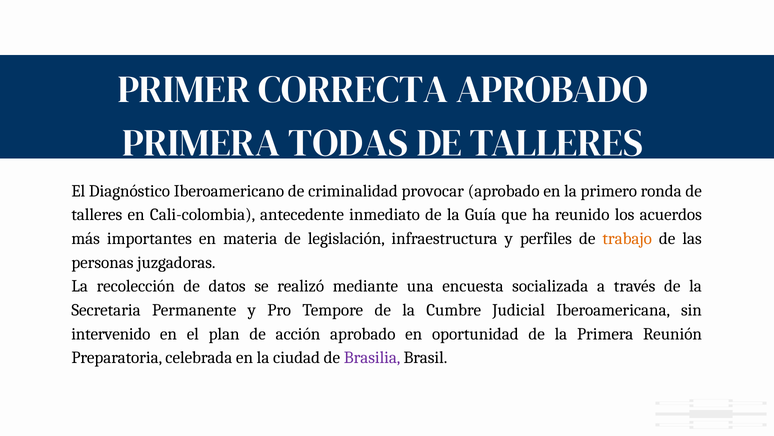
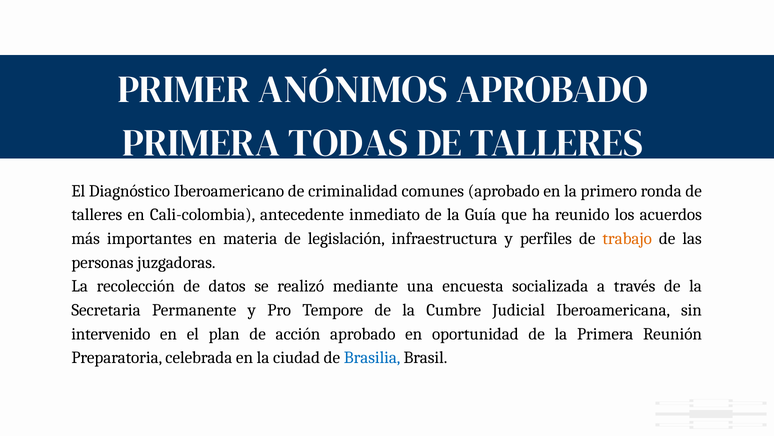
CORRECTA: CORRECTA -> ANÓNIMOS (353, 89)
provocar: provocar -> comunes (433, 191)
Brasilia colour: purple -> blue (372, 357)
